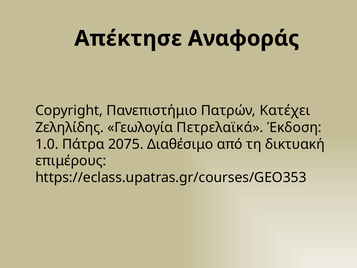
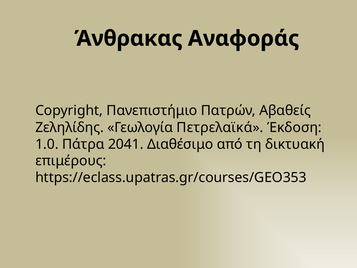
Απέκτησε: Απέκτησε -> Άνθρακας (128, 38)
Κατέχει: Κατέχει -> Αβαθείς (285, 110)
2075: 2075 -> 2041 (126, 144)
